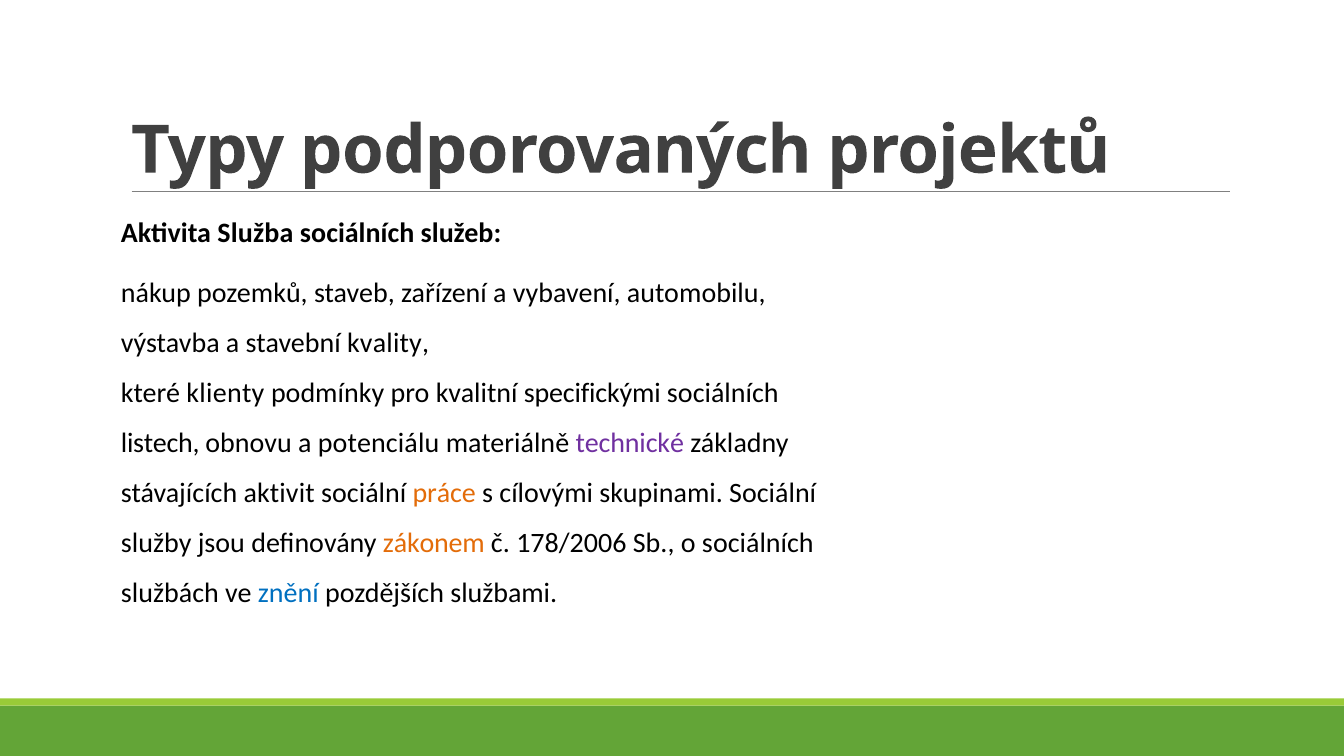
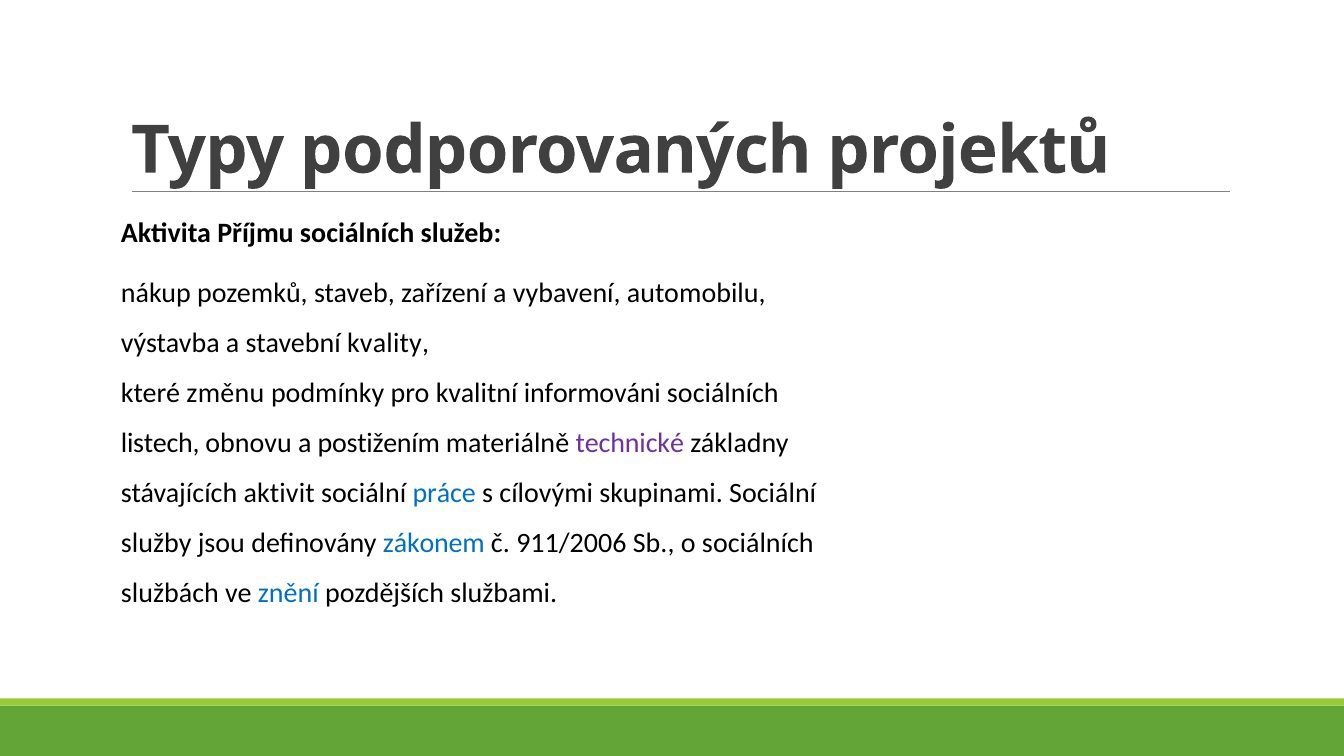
Služba: Služba -> Příjmu (256, 233)
klienty: klienty -> změnu (225, 393)
specifickými: specifickými -> informováni (592, 393)
potenciálu: potenciálu -> postižením (379, 443)
práce colour: orange -> blue (444, 493)
zákonem colour: orange -> blue (434, 543)
178/2006: 178/2006 -> 911/2006 (571, 543)
